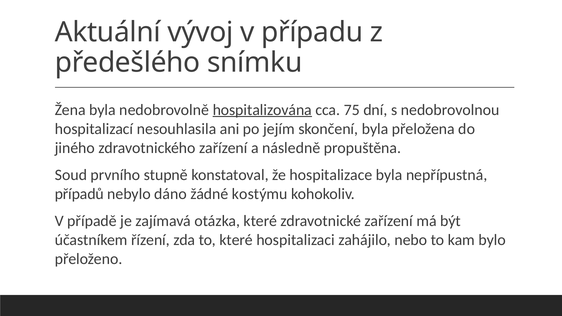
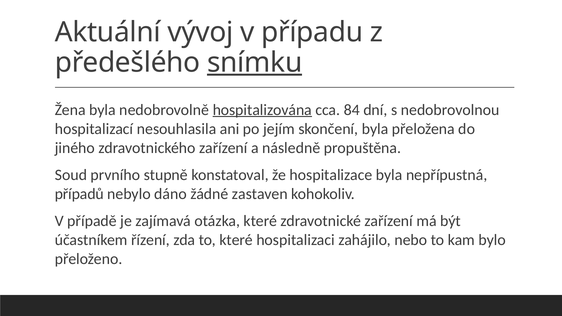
snímku underline: none -> present (255, 63)
75: 75 -> 84 (352, 110)
kostýmu: kostýmu -> zastaven (260, 194)
